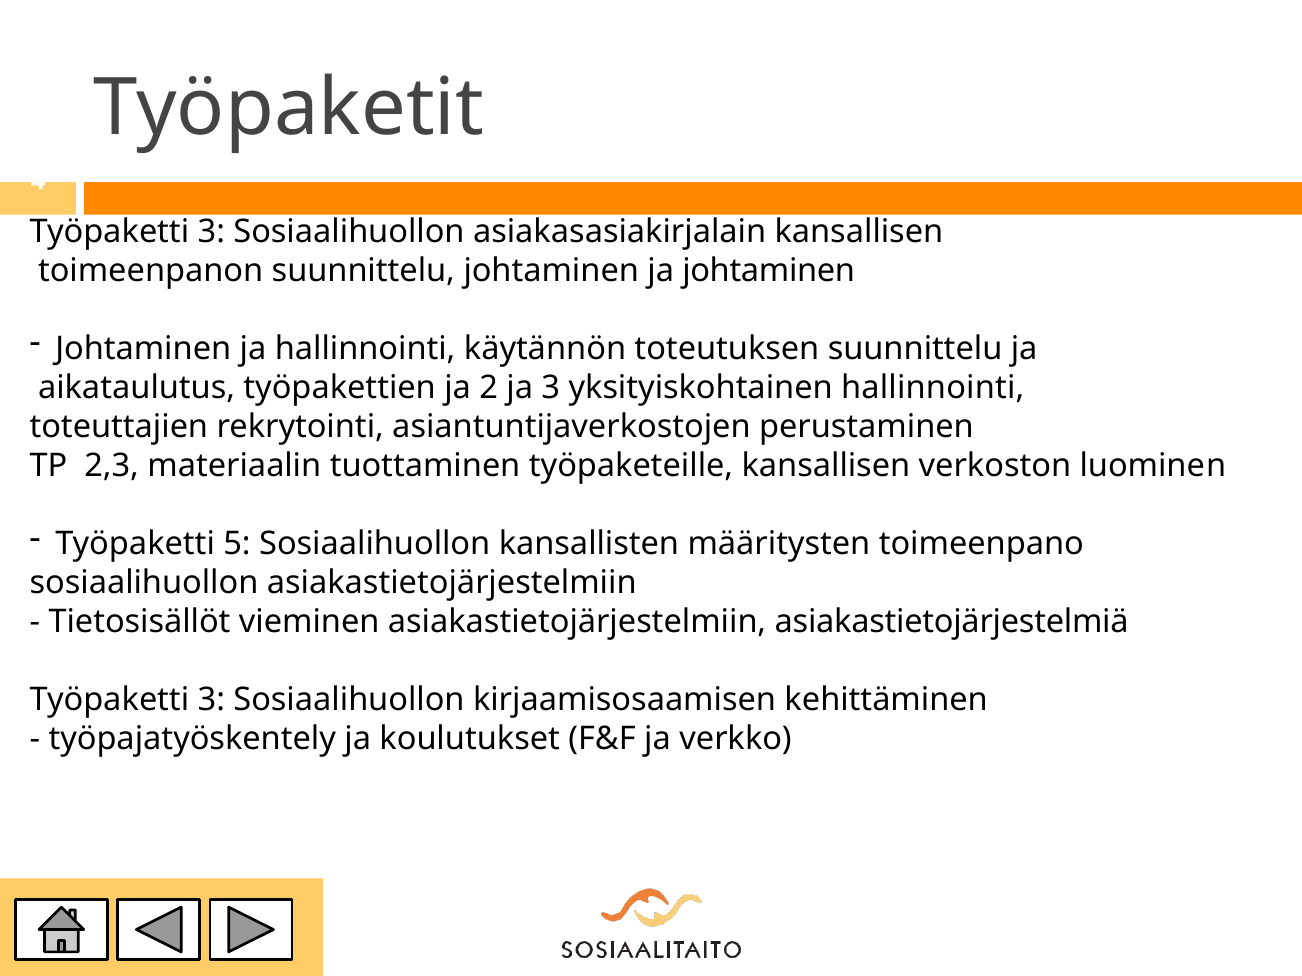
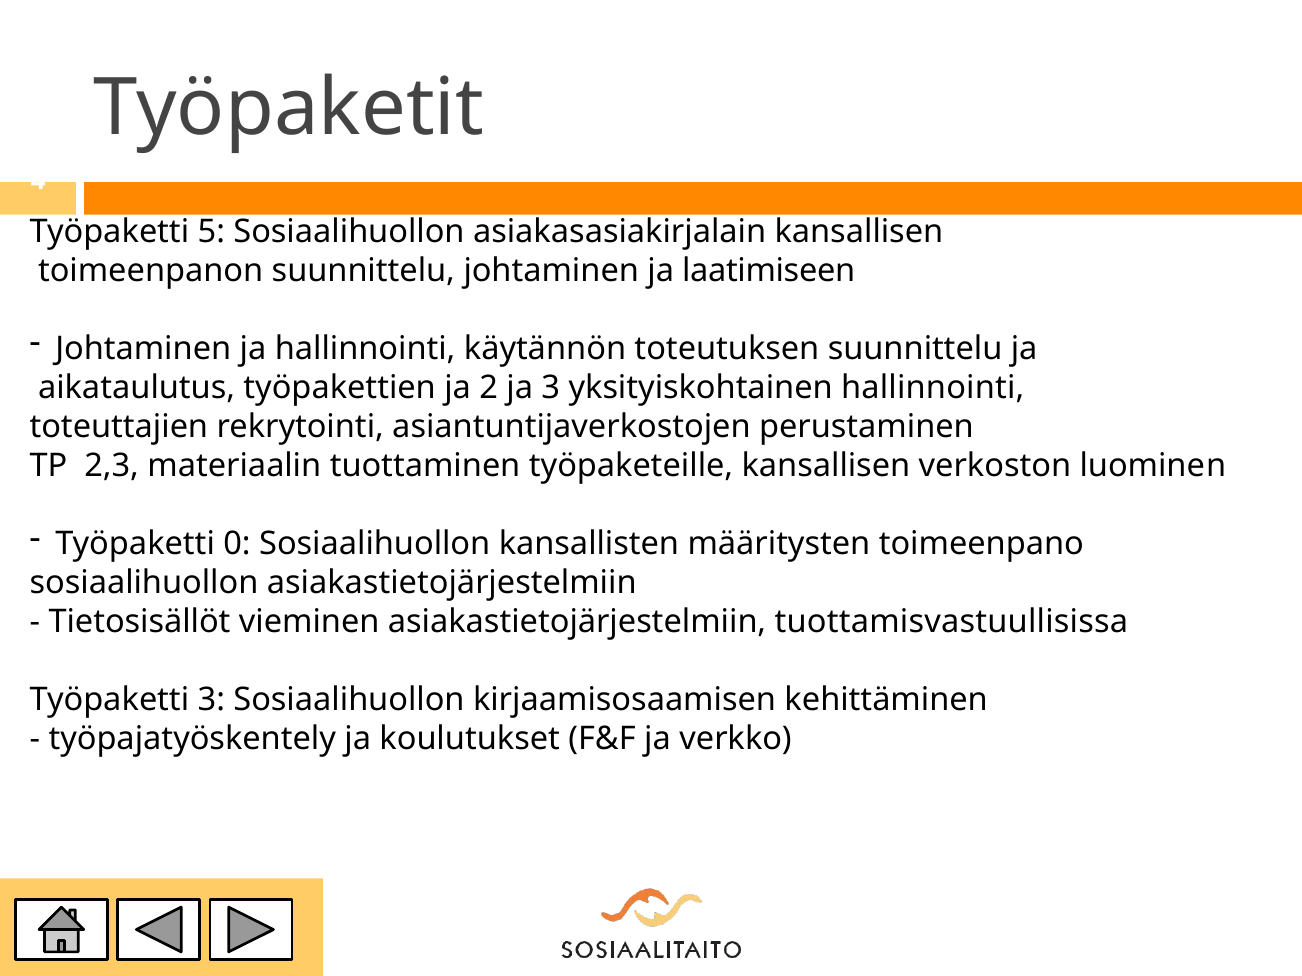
3: 3 -> 5 (211, 231)
ja johtaminen: johtaminen -> laatimiseen (769, 270)
5: 5 -> 0 (237, 544)
asiakastietojärjestelmiä: asiakastietojärjestelmiä -> tuottamisvastuullisissa (951, 622)
